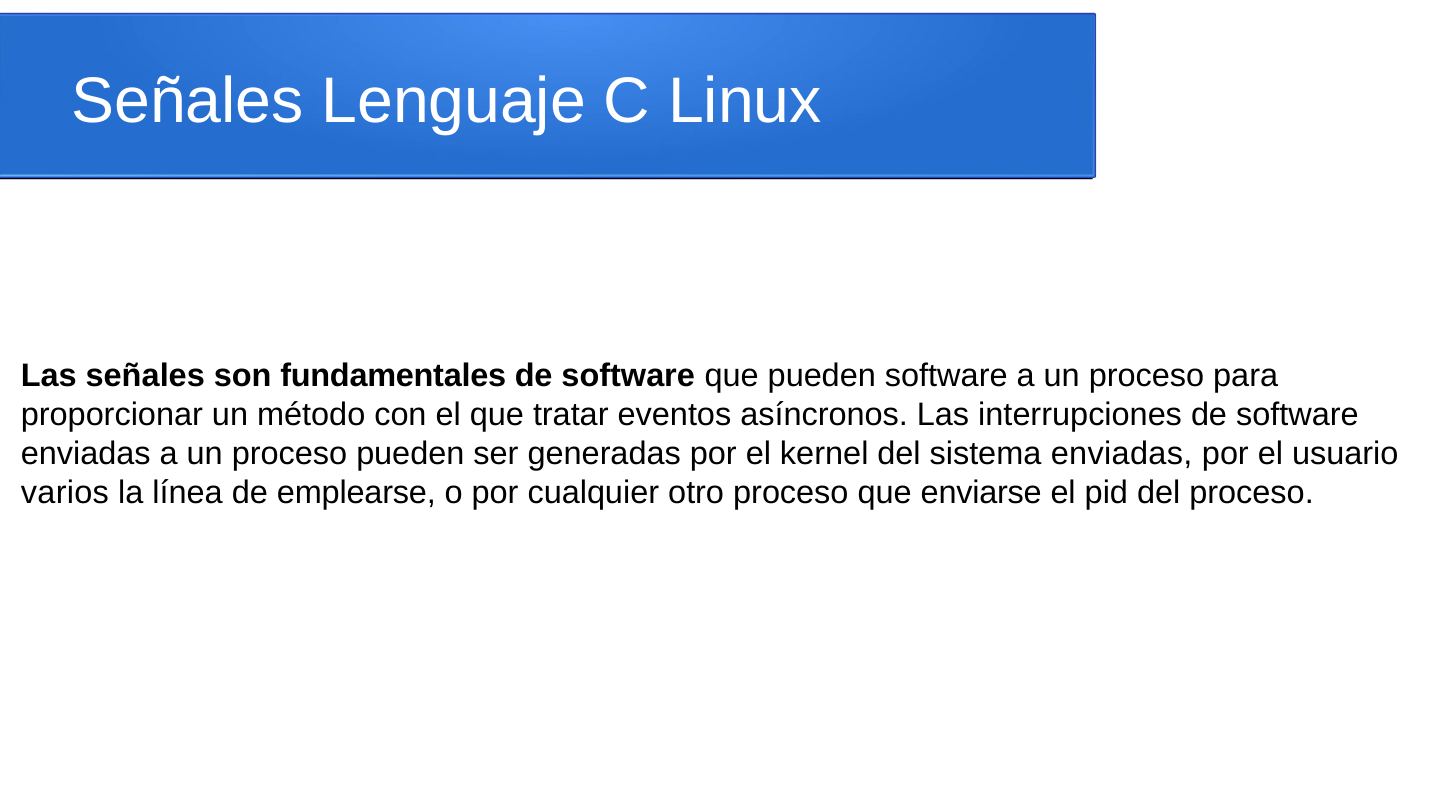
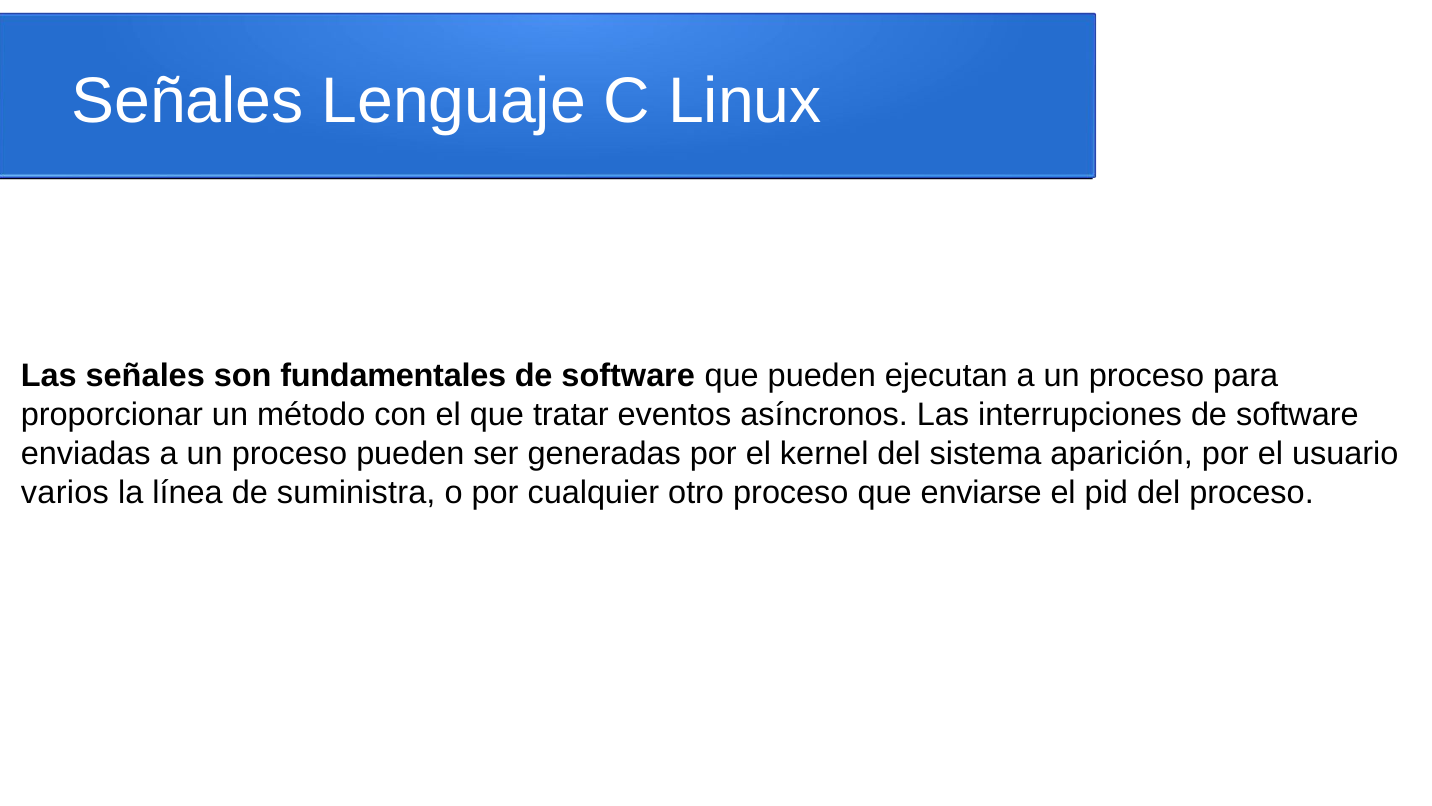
pueden software: software -> ejecutan (946, 376)
sistema enviadas: enviadas -> aparición (1122, 454)
emplearse: emplearse -> suministra (356, 493)
